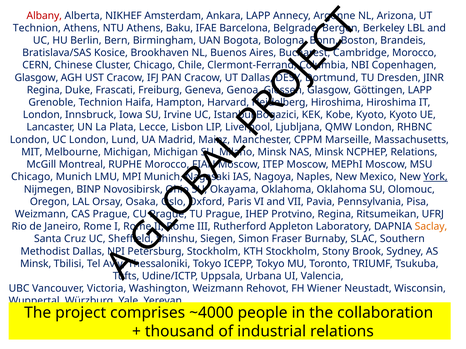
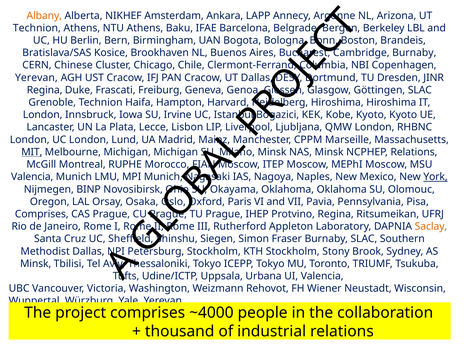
Albany colour: red -> orange (44, 16)
Morocco: Morocco -> Burnaby (414, 53)
Glasgow: Glasgow -> Yerevan (36, 78)
LAPP: LAPP -> SLAC (420, 90)
MIT underline: none -> present (32, 152)
Chicago: Chicago -> Valencia (32, 177)
Weizmann: Weizmann -> Comprises (42, 214)
